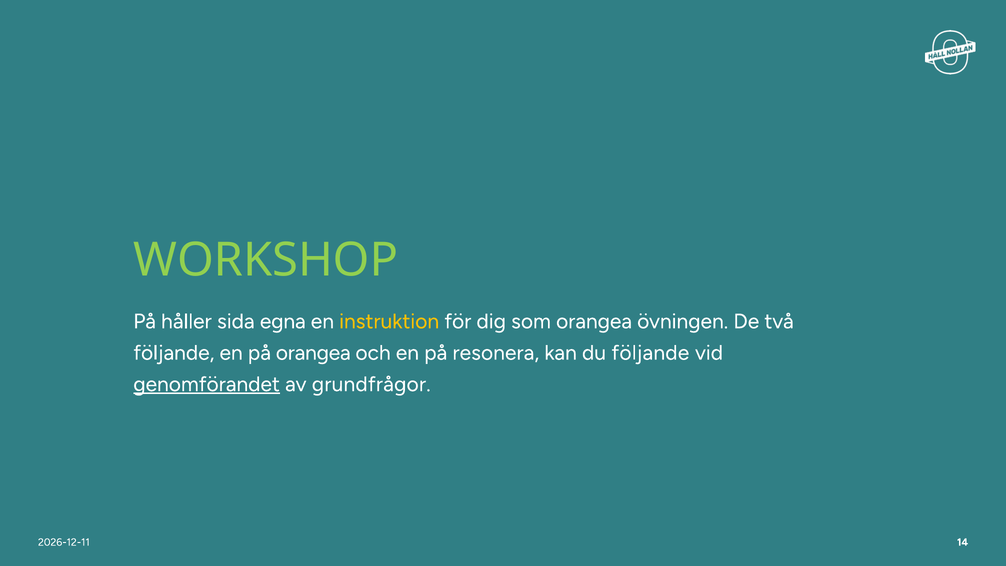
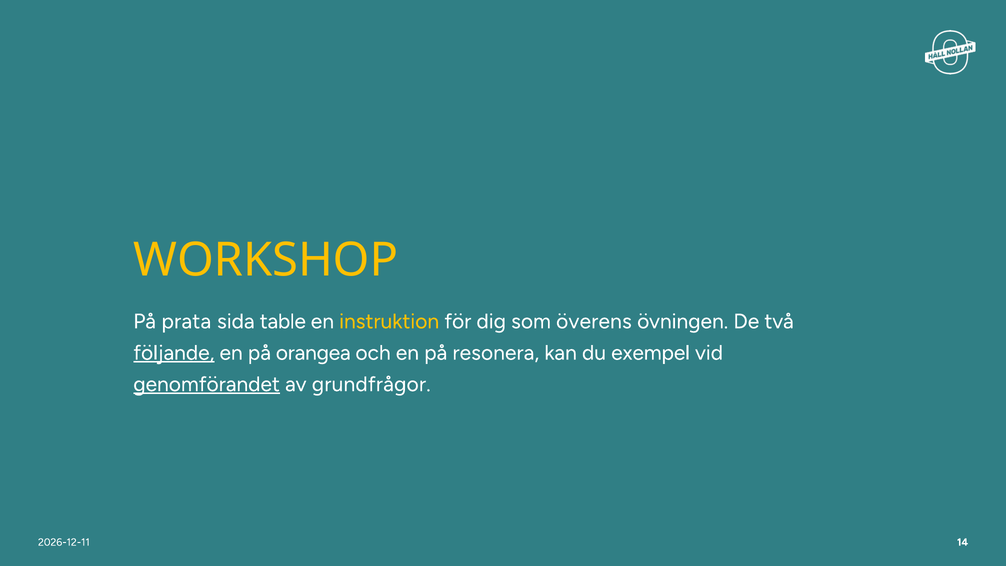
WORKSHOP colour: light green -> yellow (266, 260)
håller: håller -> prata (186, 321)
egna: egna -> table (283, 321)
som orangea: orangea -> överens (594, 321)
följande underline: none -> present (174, 353)
du följande: följande -> exempel (651, 353)
